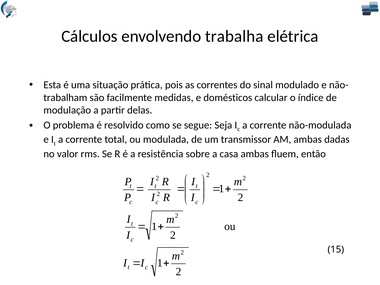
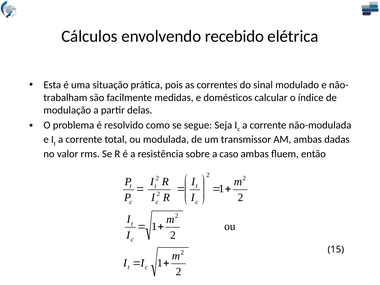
trabalha: trabalha -> recebido (234, 36)
casa: casa -> caso (229, 154)
